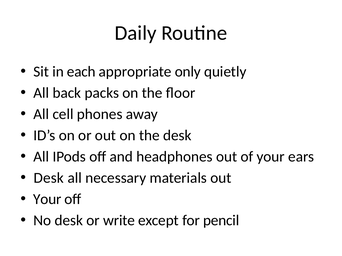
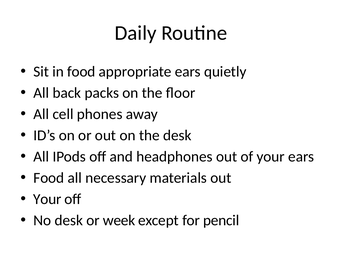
in each: each -> food (81, 72)
appropriate only: only -> ears (188, 72)
Desk: Desk -> Food (49, 178)
write: write -> week (119, 221)
